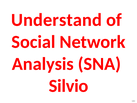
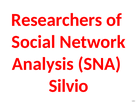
Understand: Understand -> Researchers (57, 20)
